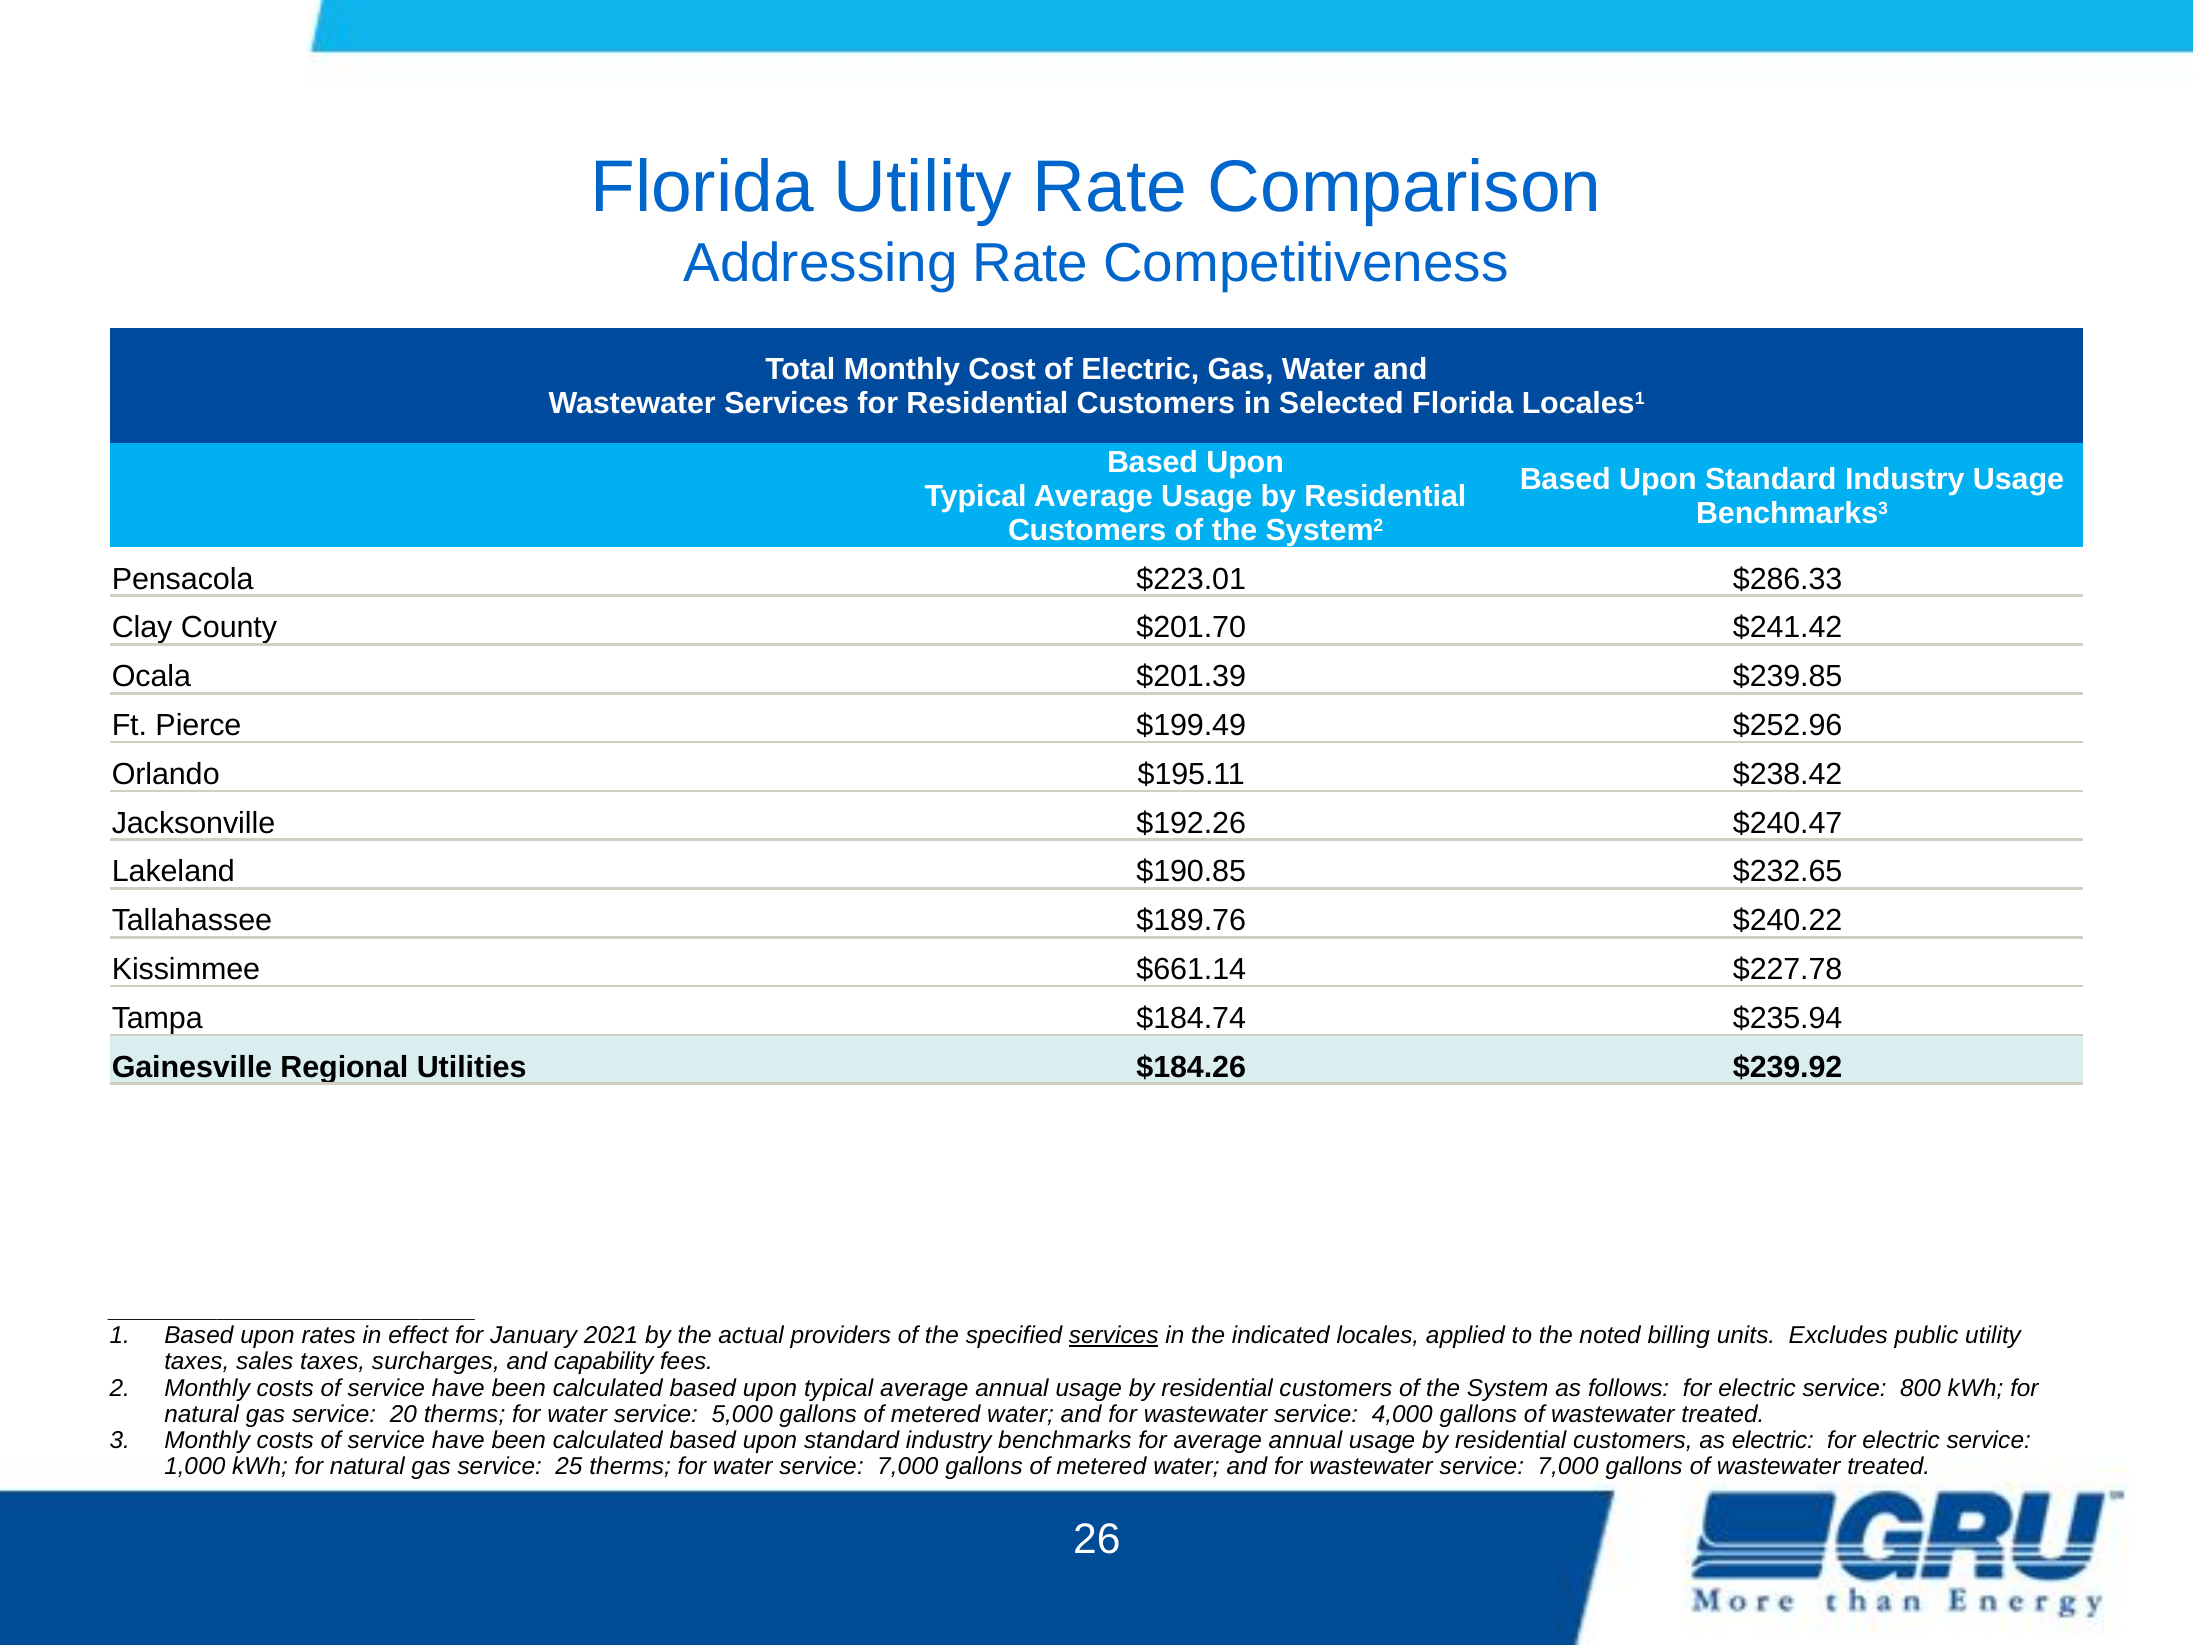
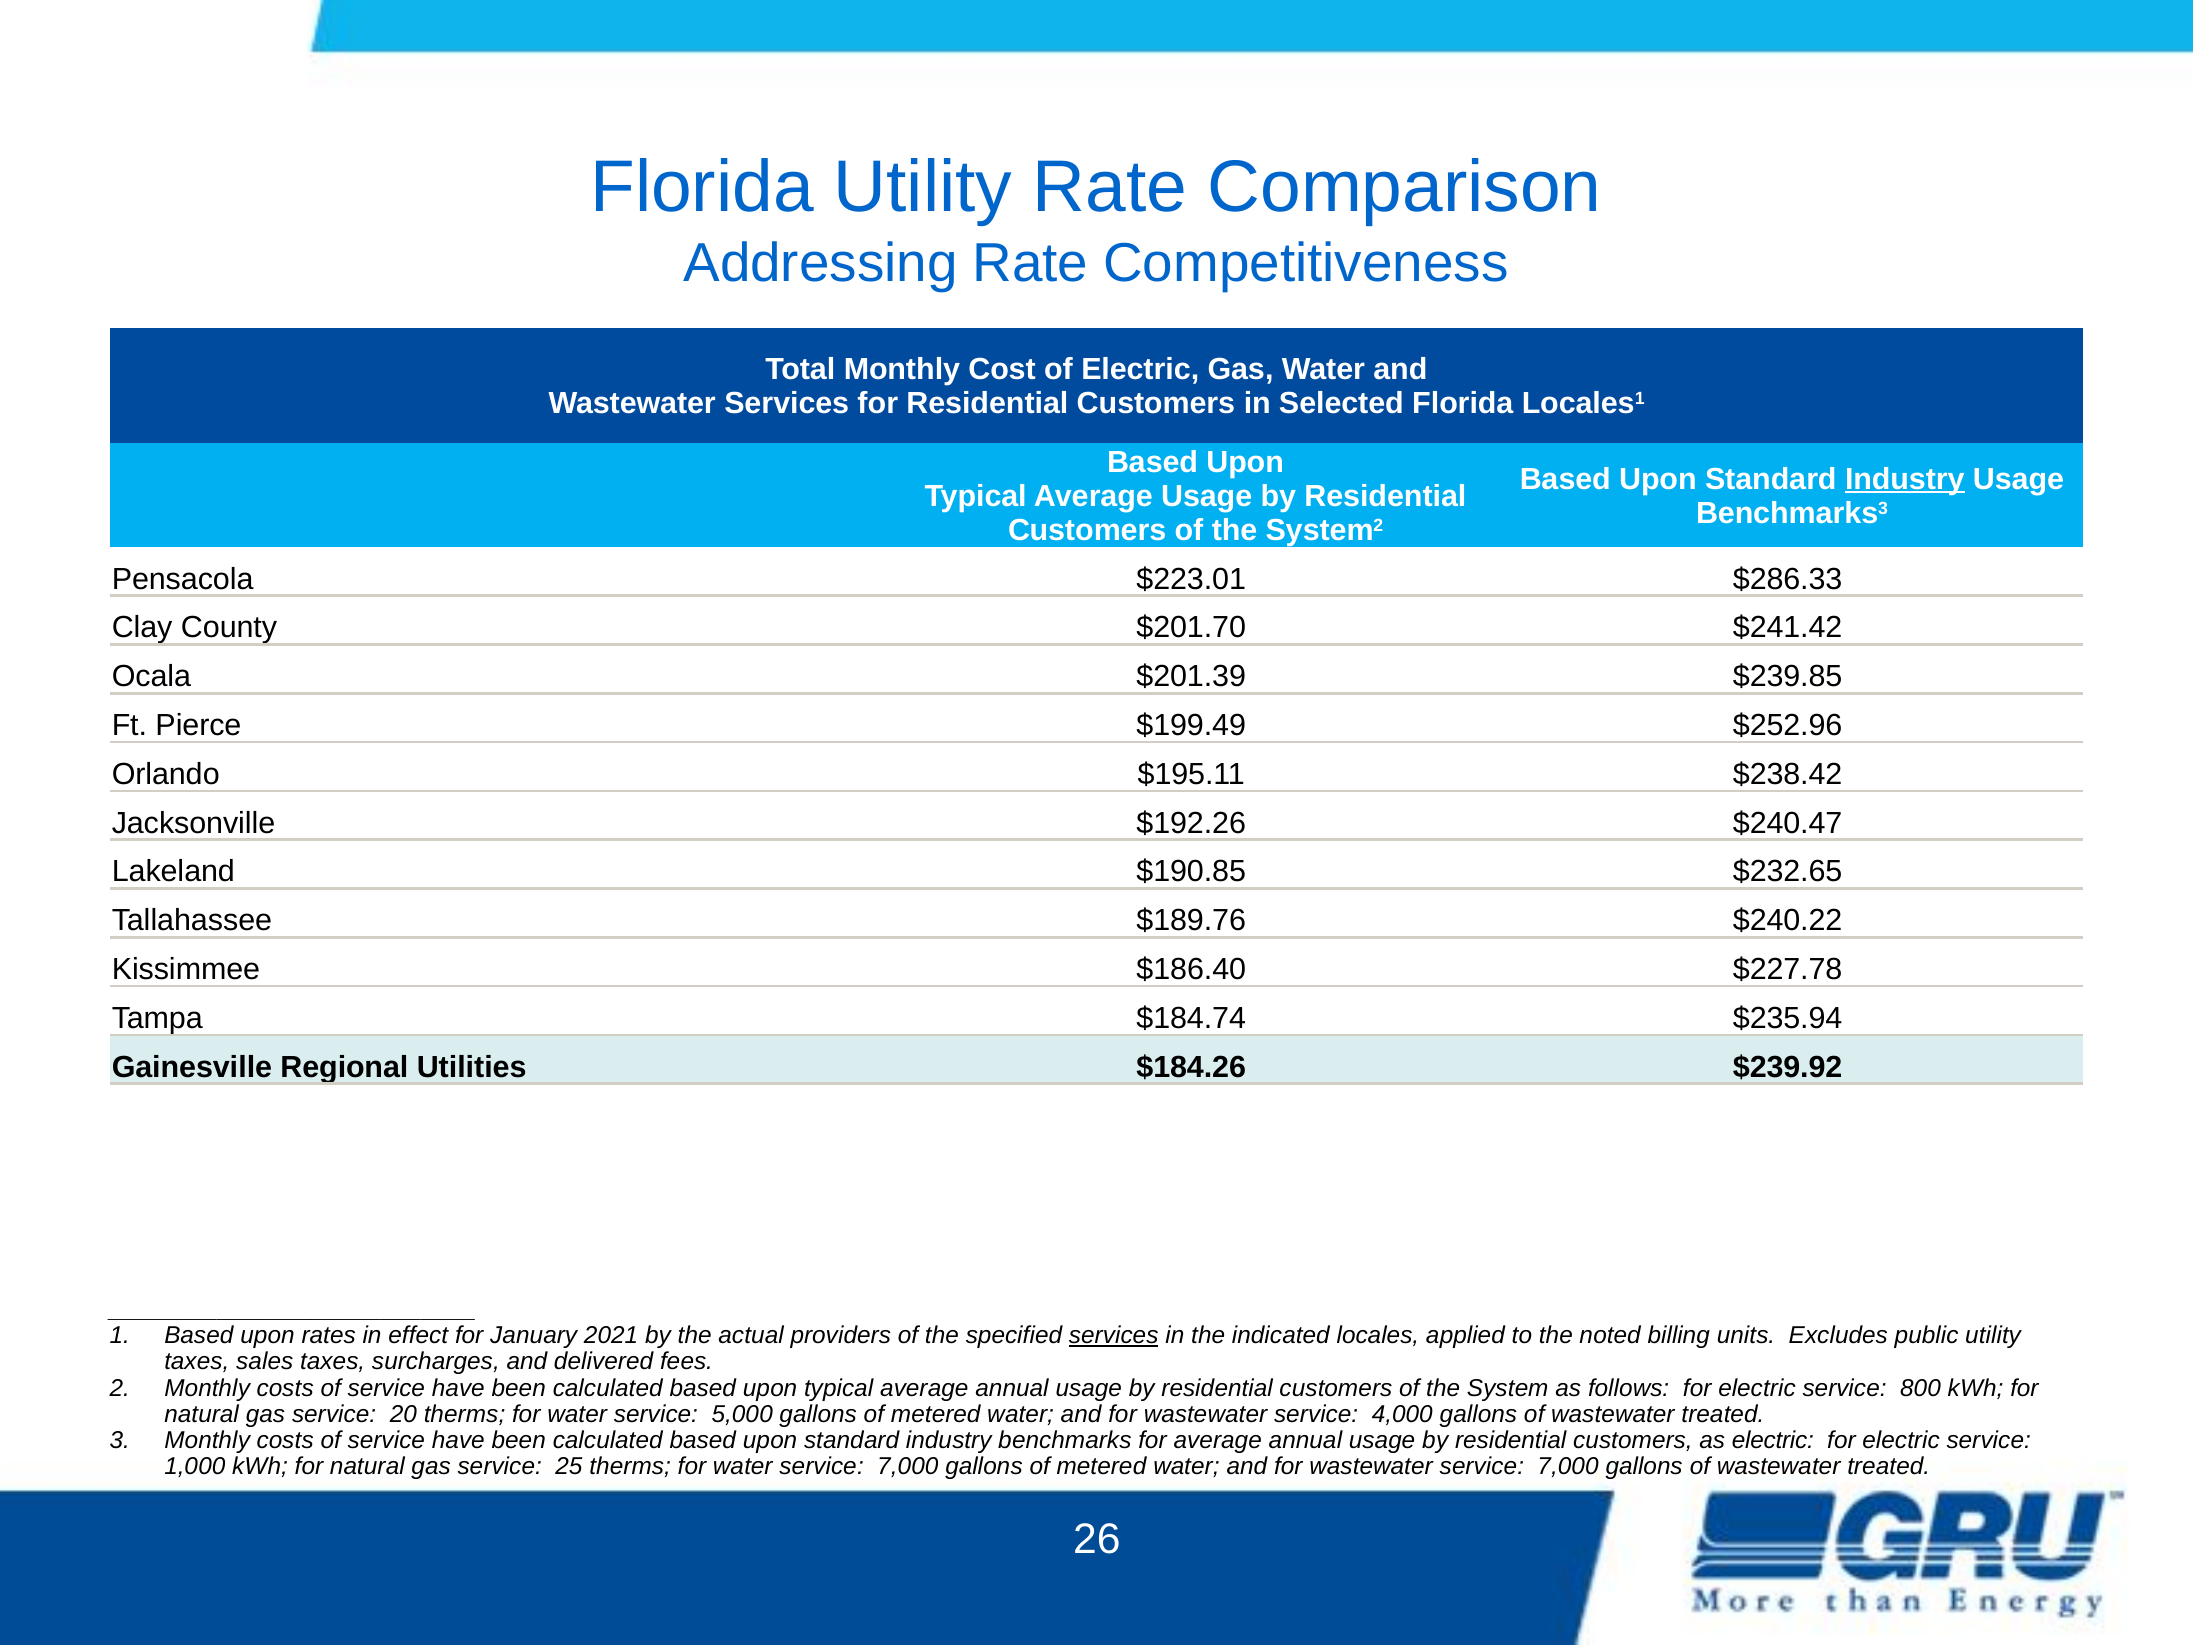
Industry underline: none -> present (1905, 479)
$661.14: $661.14 -> $186.40 (1191, 969)
capability: capability -> delivered (604, 1362)
